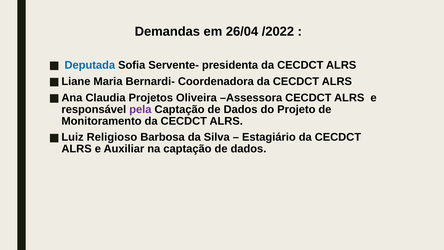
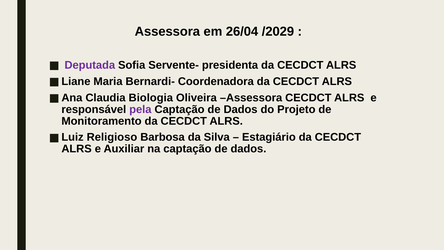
Demandas: Demandas -> Assessora (167, 32)
/2022: /2022 -> /2029 (278, 32)
Deputada colour: blue -> purple (90, 65)
Projetos: Projetos -> Biologia (151, 98)
